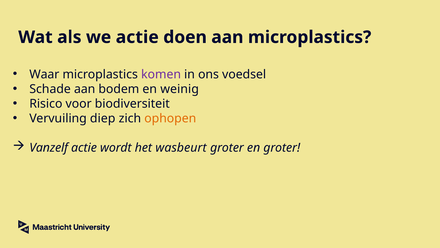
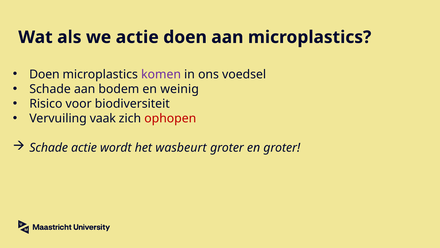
Waar: Waar -> Doen (44, 74)
diep: diep -> vaak (103, 118)
ophopen colour: orange -> red (170, 118)
Vanzelf: Vanzelf -> Schade (49, 148)
